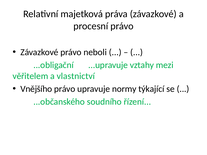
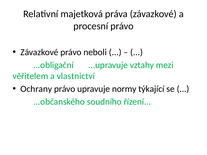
Vnějšího: Vnějšího -> Ochrany (36, 89)
